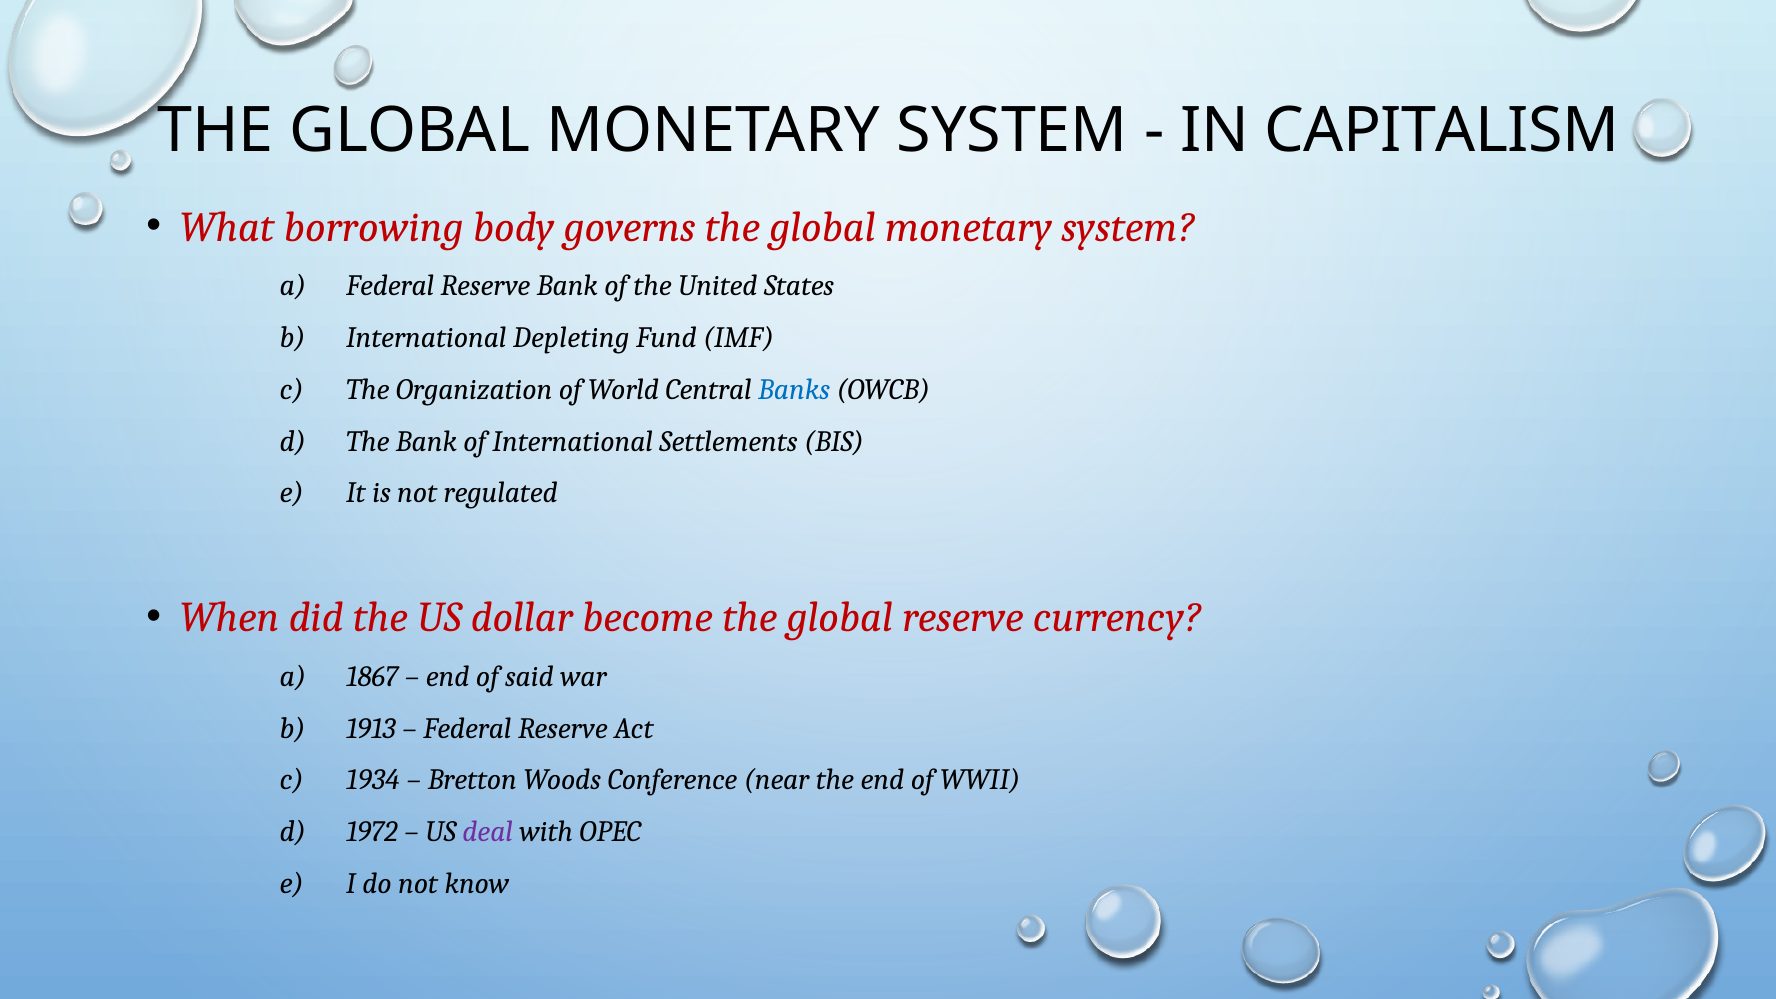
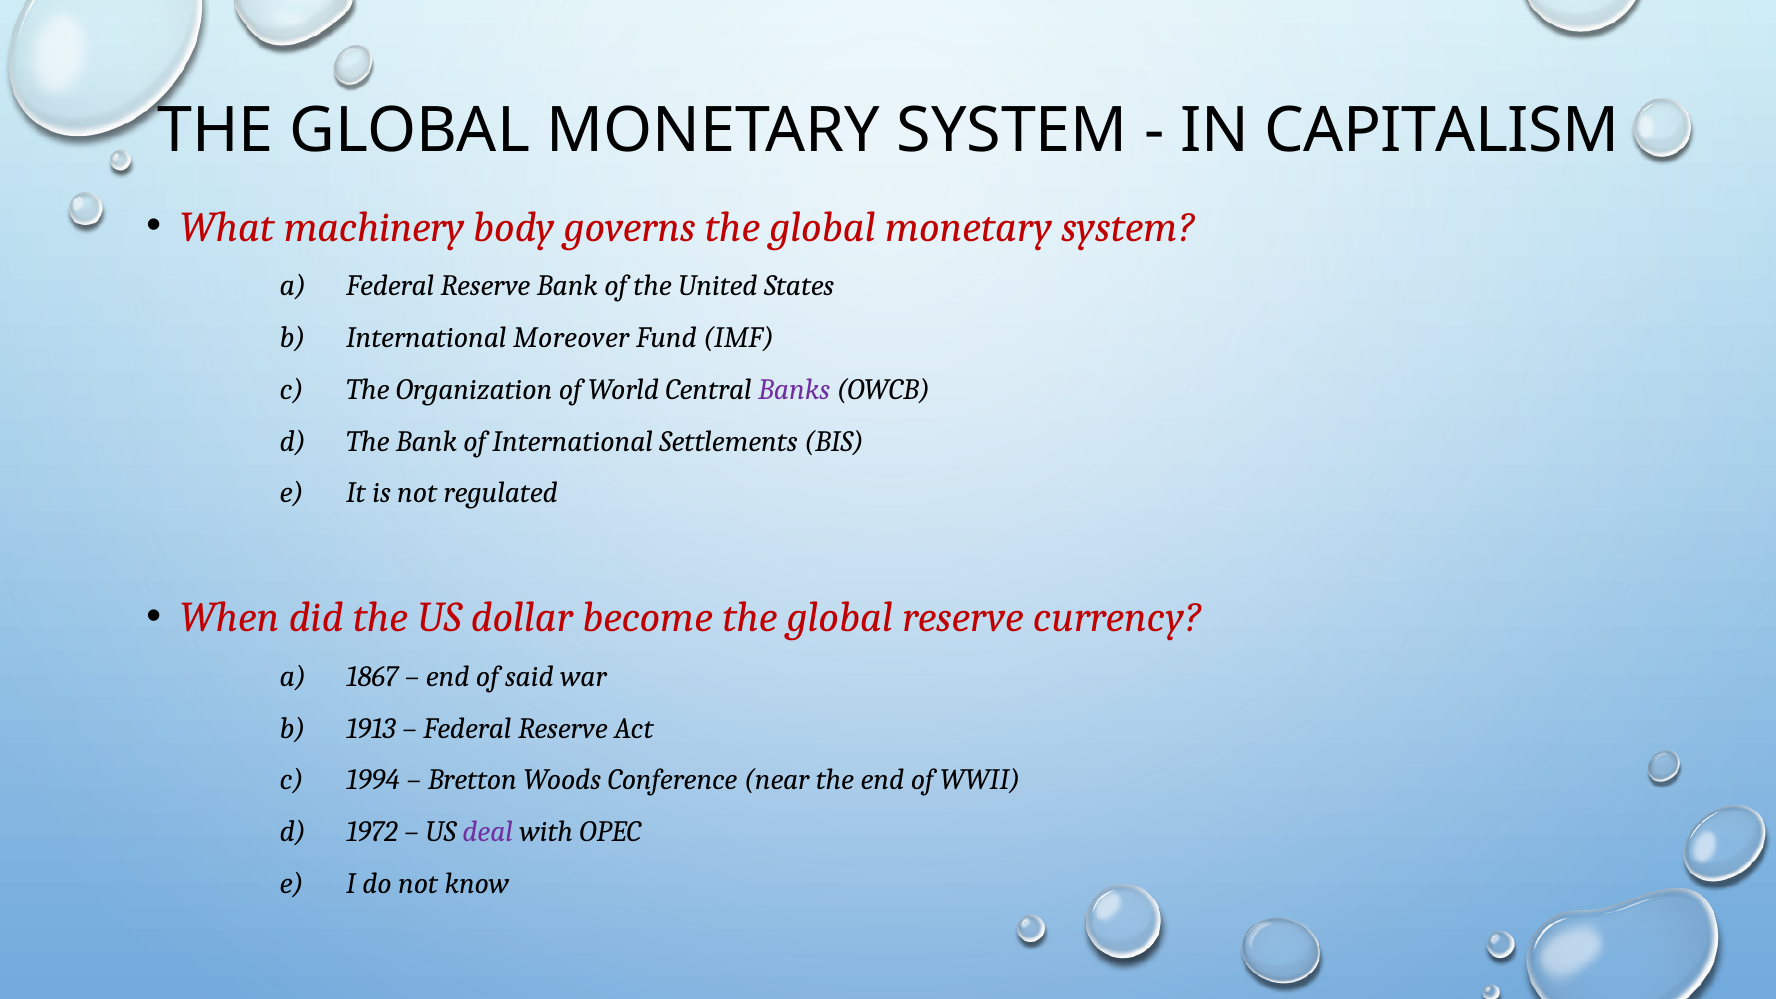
borrowing: borrowing -> machinery (374, 227)
Depleting: Depleting -> Moreover (571, 338)
Banks colour: blue -> purple (794, 390)
1934: 1934 -> 1994 (373, 780)
